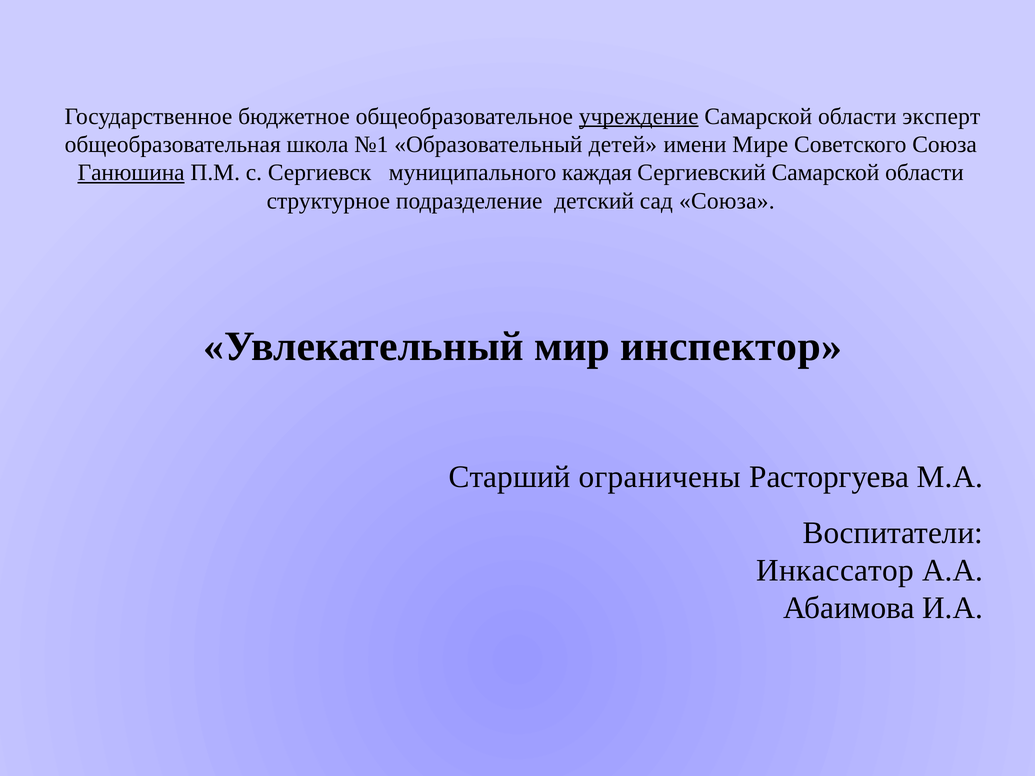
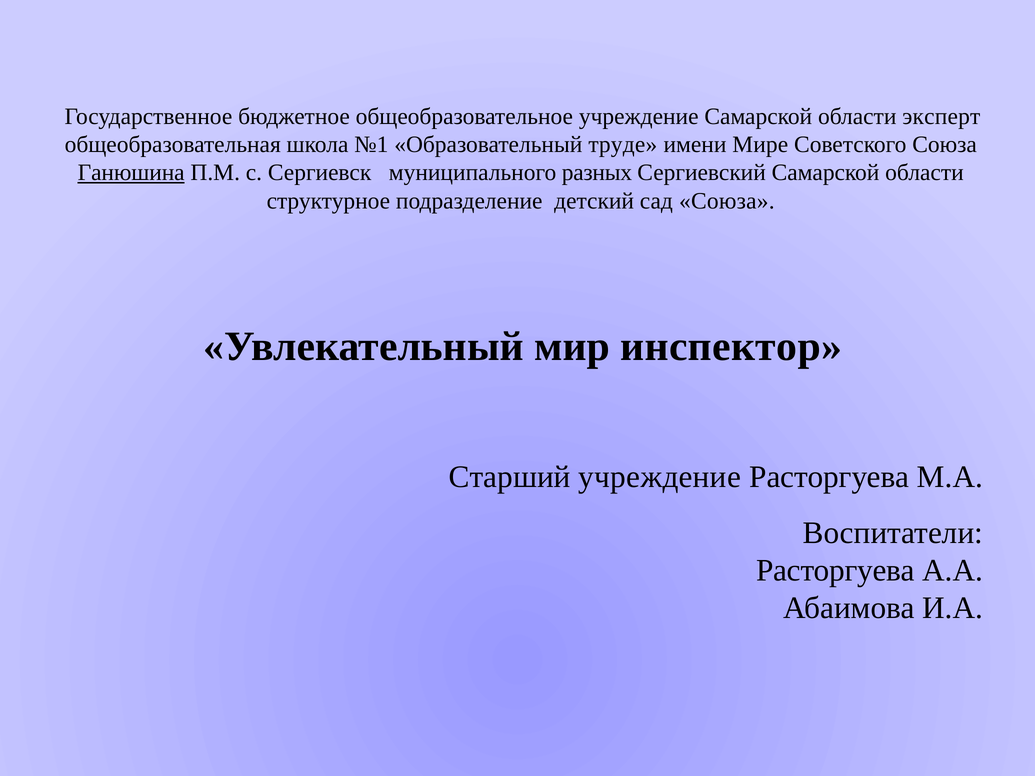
учреждение underline: present -> none (639, 116)
детей: детей -> труде (623, 144)
каждая: каждая -> разных (597, 173)
Cтарший ограничены: ограничены -> учреждение (660, 477)
Инкассатор: Инкассатор -> Расторгуева (835, 570)
